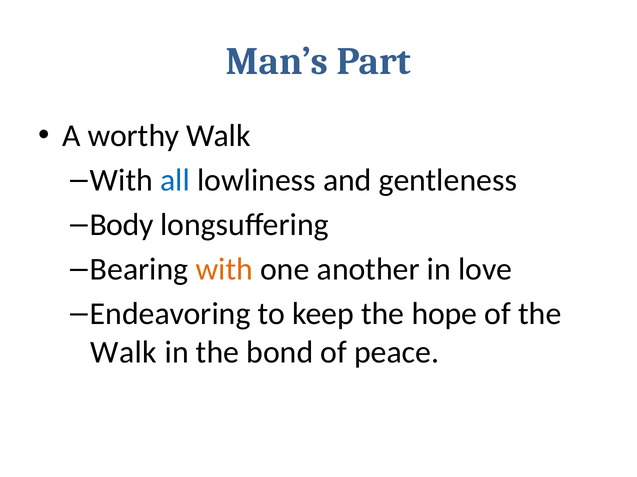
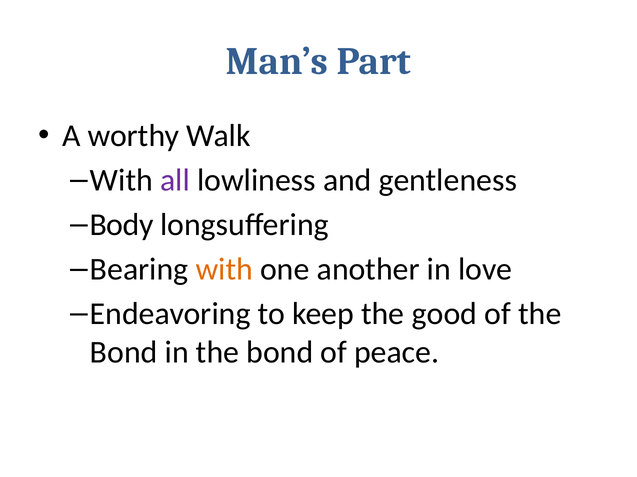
all colour: blue -> purple (175, 181)
hope: hope -> good (444, 314)
Walk: Walk -> Bond (124, 353)
